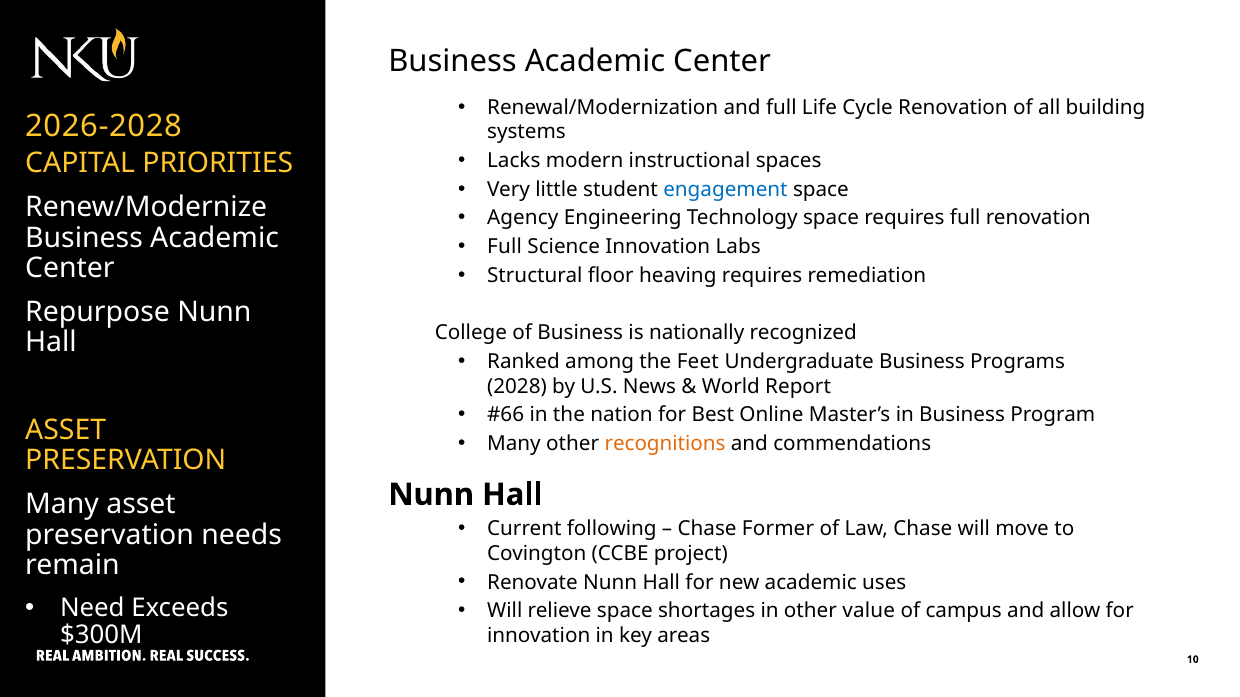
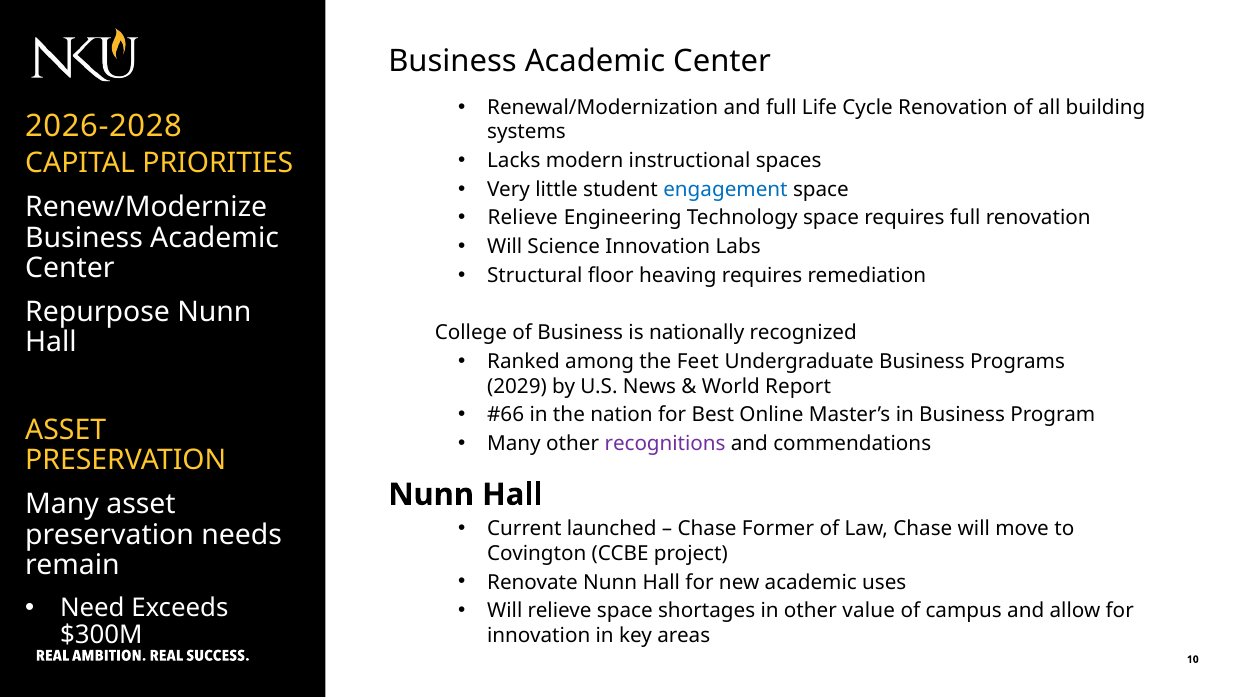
Agency: Agency -> Relieve (523, 218)
Full: Full -> Will (505, 247)
2028: 2028 -> 2029 (517, 386)
recognitions colour: orange -> purple (665, 444)
following: following -> launched (612, 529)
